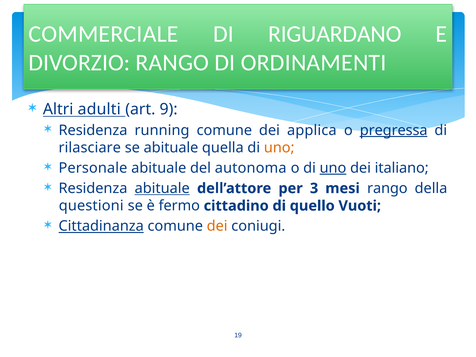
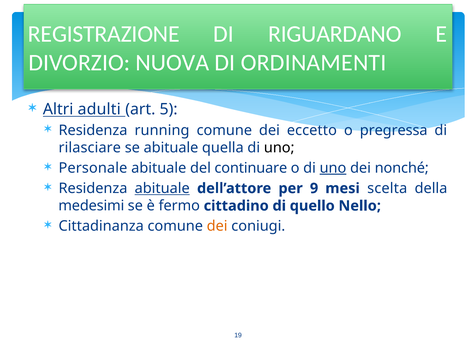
COMMERCIALE: COMMERCIALE -> REGISTRAZIONE (104, 34)
DIVORZIO RANGO: RANGO -> NUOVA (172, 63)
9: 9 -> 5 (169, 109)
applica: applica -> eccetto (312, 130)
pregressa underline: present -> none (394, 130)
uno colour: orange -> black (279, 148)
autonoma: autonoma -> continuare (251, 168)
italiano: italiano -> nonché (402, 168)
3: 3 -> 9 (314, 188)
mesi rango: rango -> scelta (387, 188)
questioni: questioni -> medesimi (91, 206)
Vuoti: Vuoti -> Nello (360, 206)
Cittadinanza underline: present -> none (101, 226)
